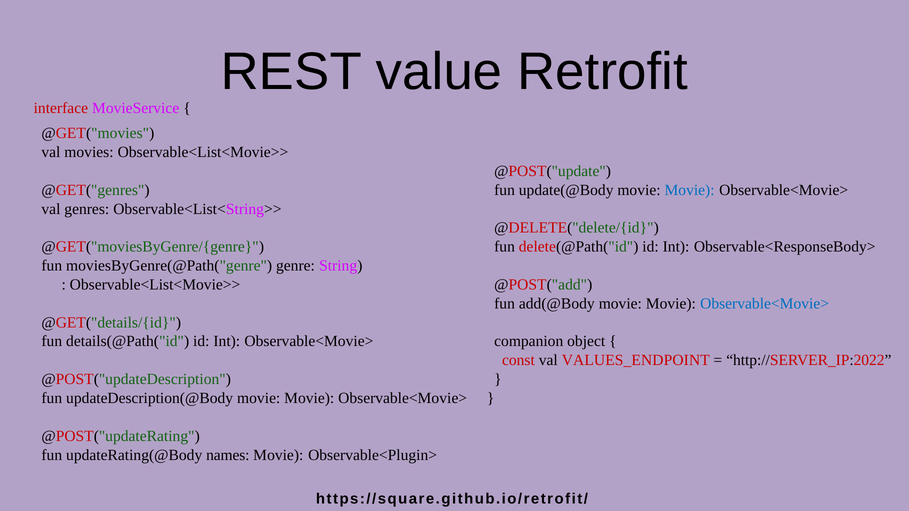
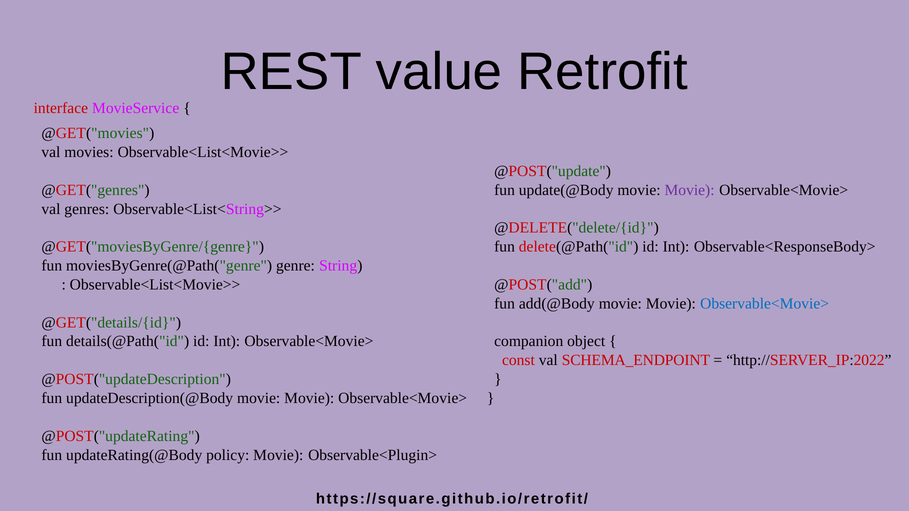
Movie colour: blue -> purple (690, 190)
VALUES_ENDPOINT: VALUES_ENDPOINT -> SCHEMA_ENDPOINT (636, 361)
names: names -> policy (228, 455)
